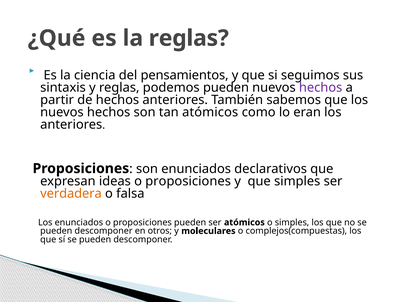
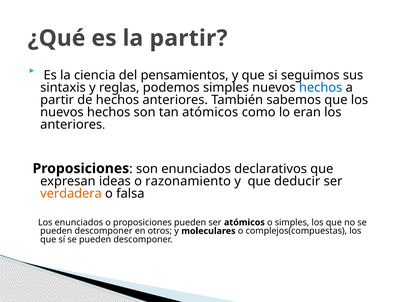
la reglas: reglas -> partir (189, 38)
podemos pueden: pueden -> simples (226, 88)
hechos colour: purple -> blue (321, 88)
ideas o proposiciones: proposiciones -> razonamiento (188, 181)
que simples: simples -> deducir (297, 181)
